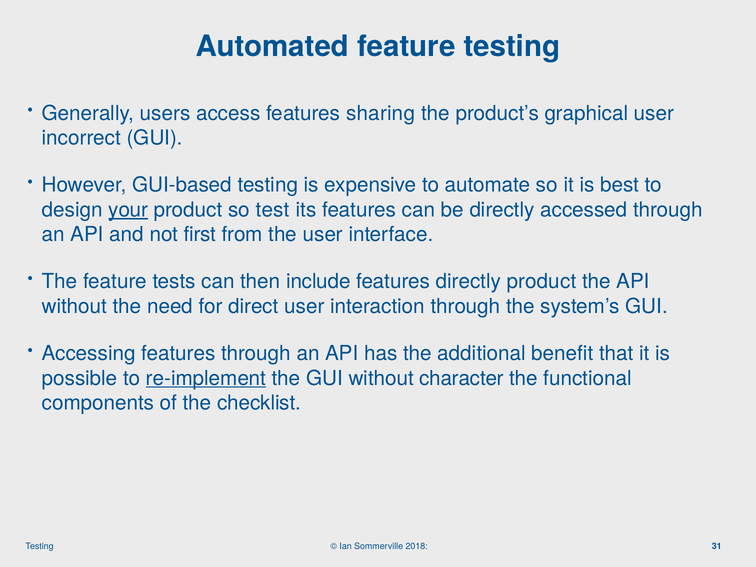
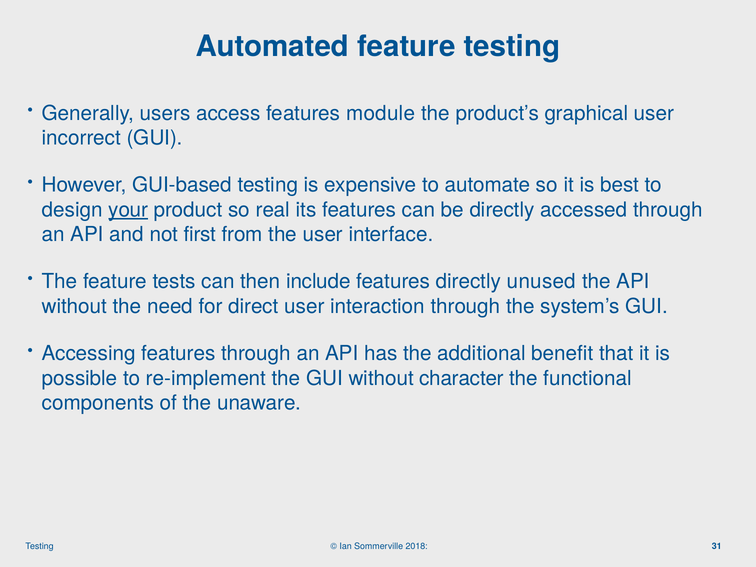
sharing: sharing -> module (381, 113)
test: test -> real (273, 210)
directly product: product -> unused (541, 282)
re-implement underline: present -> none (206, 378)
checklist: checklist -> unaware (259, 403)
